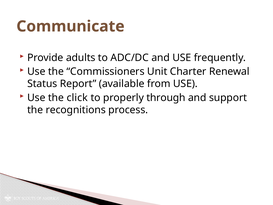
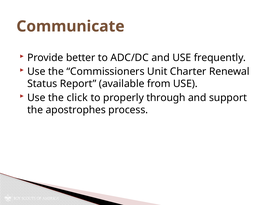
adults: adults -> better (81, 58)
recognitions: recognitions -> apostrophes (76, 110)
